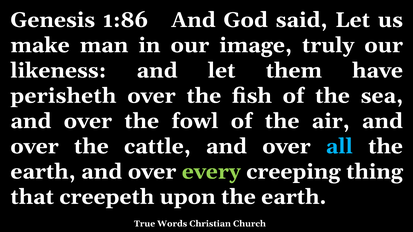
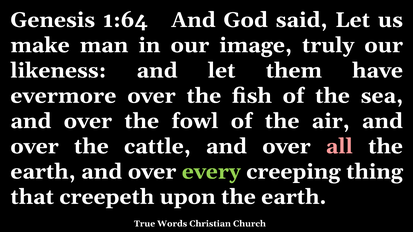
1:86: 1:86 -> 1:64 (125, 20)
perisheth: perisheth -> evermore (63, 96)
all colour: light blue -> pink (339, 147)
